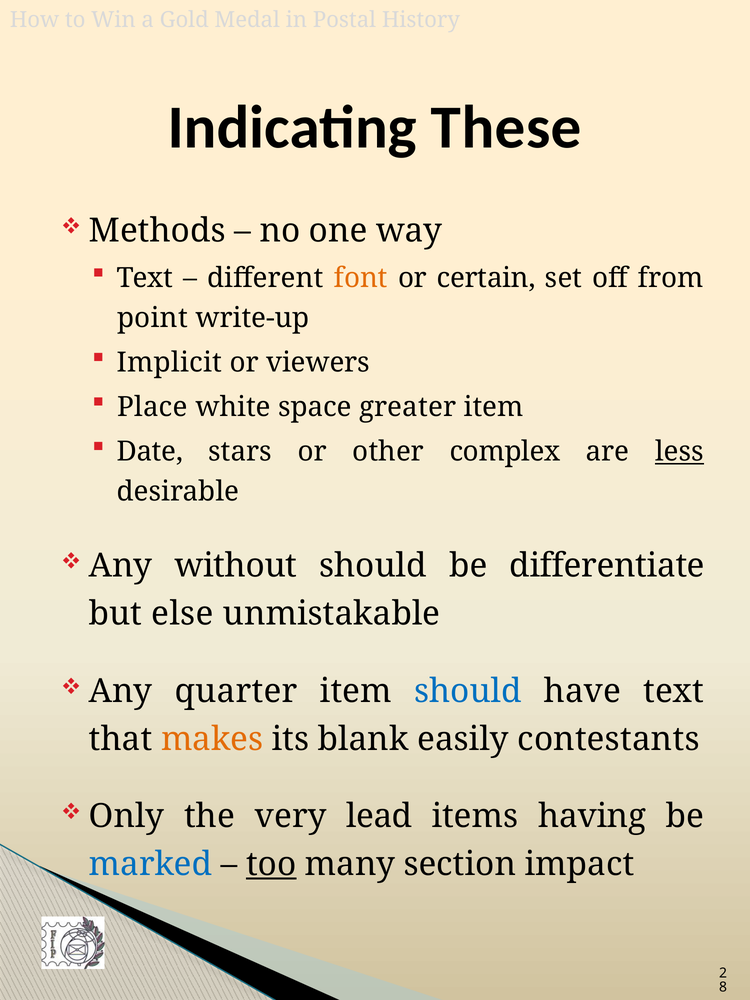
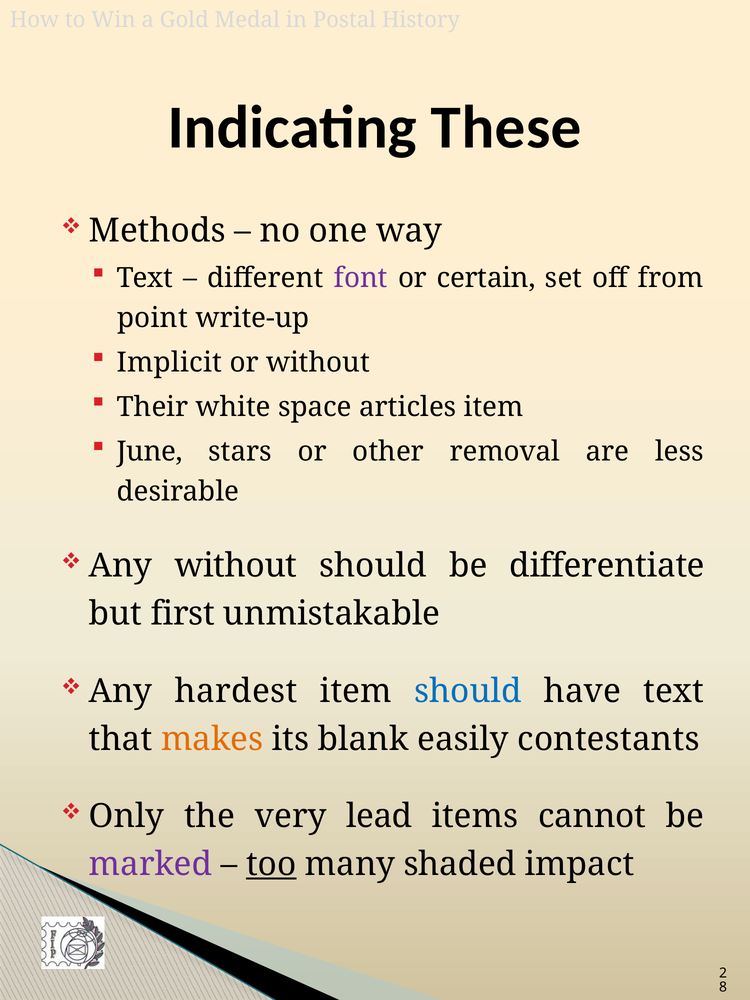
font colour: orange -> purple (361, 278)
or viewers: viewers -> without (318, 363)
Place: Place -> Their (153, 407)
greater: greater -> articles (408, 407)
Date: Date -> June (150, 452)
complex: complex -> removal (505, 452)
less underline: present -> none (679, 452)
else: else -> first (183, 614)
quarter: quarter -> hardest (236, 691)
having: having -> cannot (592, 816)
marked colour: blue -> purple (151, 864)
section: section -> shaded (460, 864)
